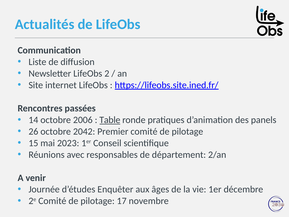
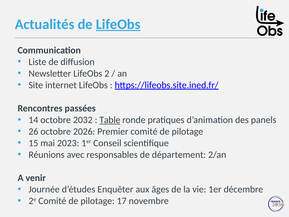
LifeObs underline: none -> present (118, 24)
2006: 2006 -> 2032 (83, 120)
2042: 2042 -> 2026 (84, 131)
